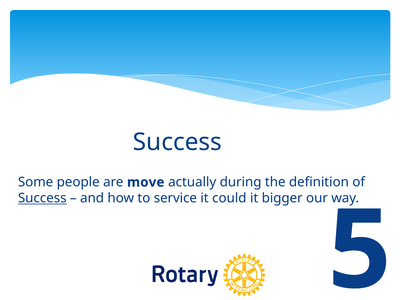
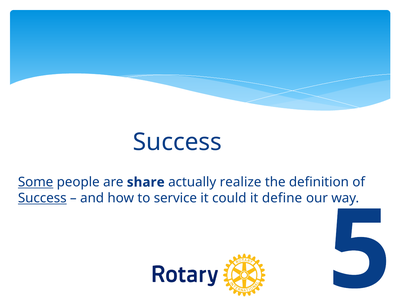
Some underline: none -> present (36, 182)
move: move -> share (146, 182)
during: during -> realize (241, 182)
bigger: bigger -> define (282, 198)
